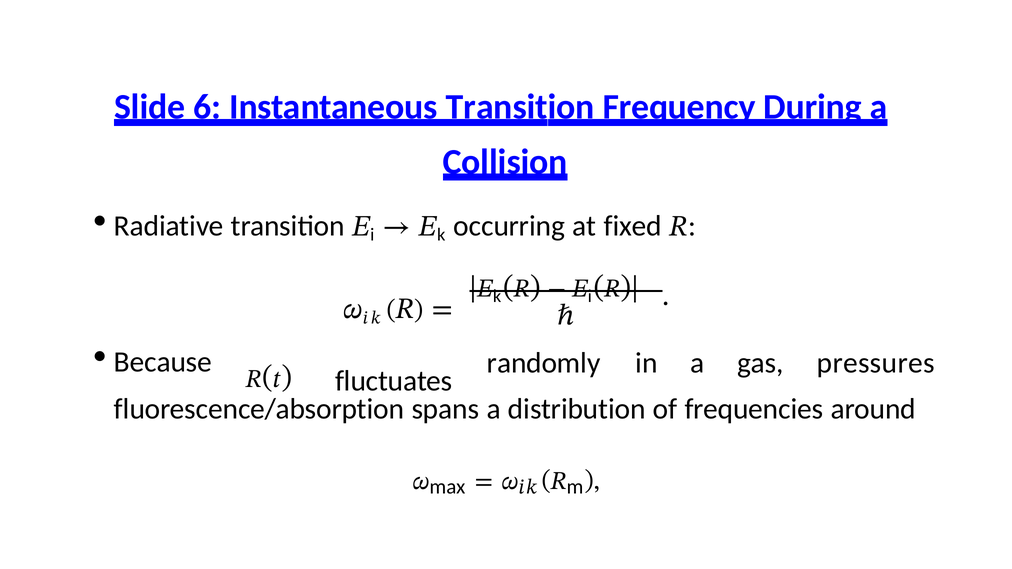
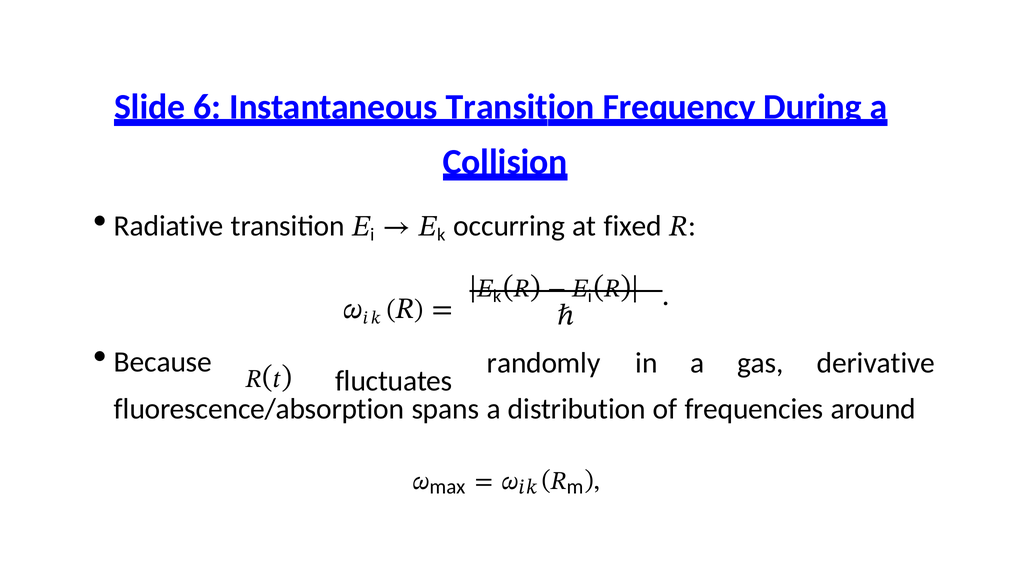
pressures: pressures -> derivative (876, 363)
